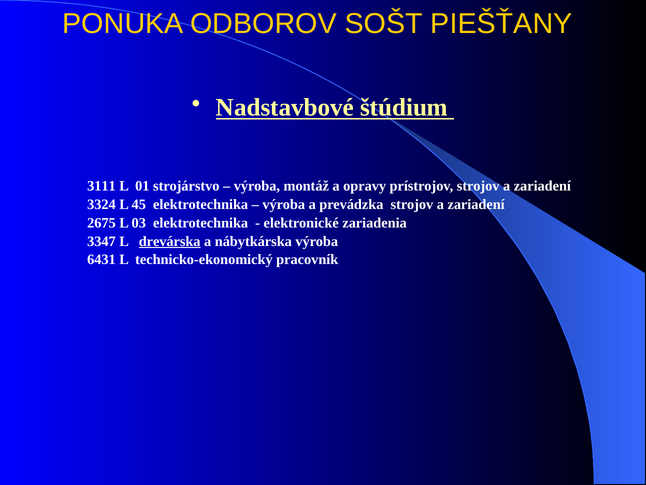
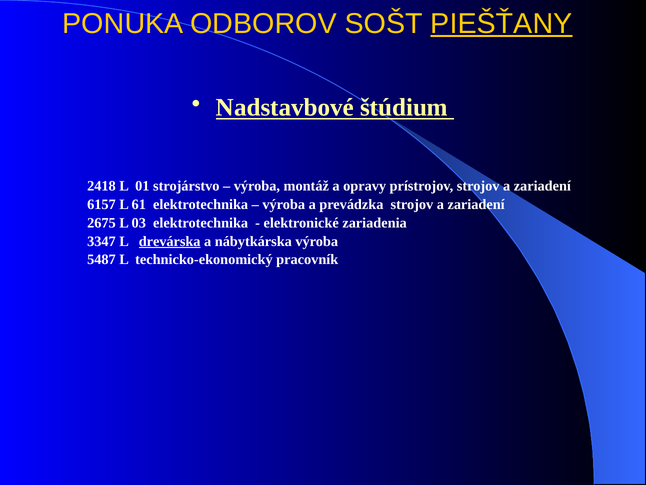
PIEŠŤANY underline: none -> present (501, 24)
3111: 3111 -> 2418 (102, 186)
3324: 3324 -> 6157 (102, 204)
45: 45 -> 61 (139, 204)
6431: 6431 -> 5487 (102, 259)
